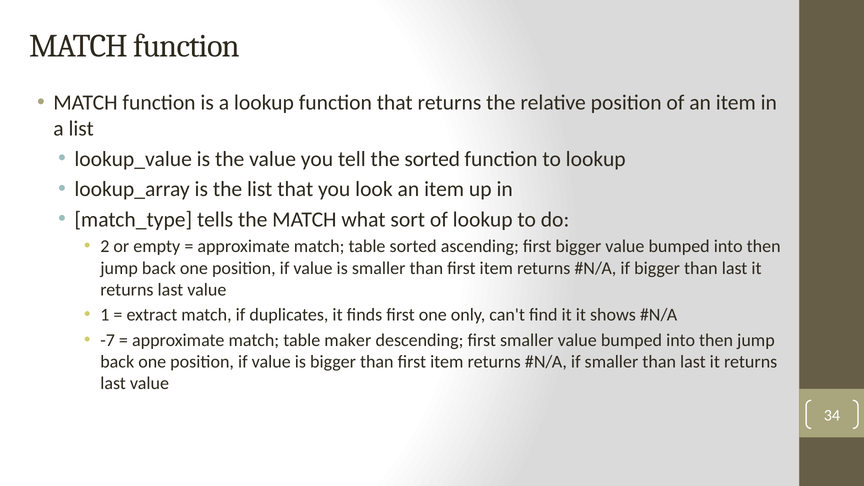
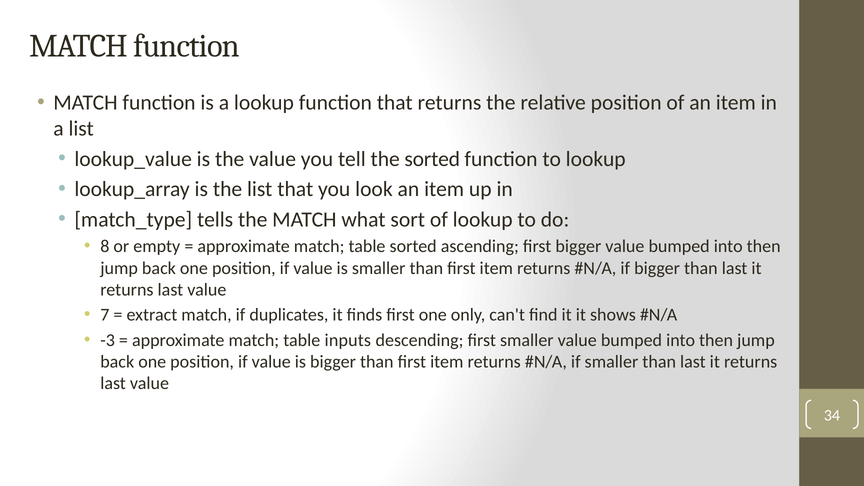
2: 2 -> 8 (105, 246)
1: 1 -> 7 (105, 315)
-7: -7 -> -3 (108, 340)
maker: maker -> inputs (348, 340)
